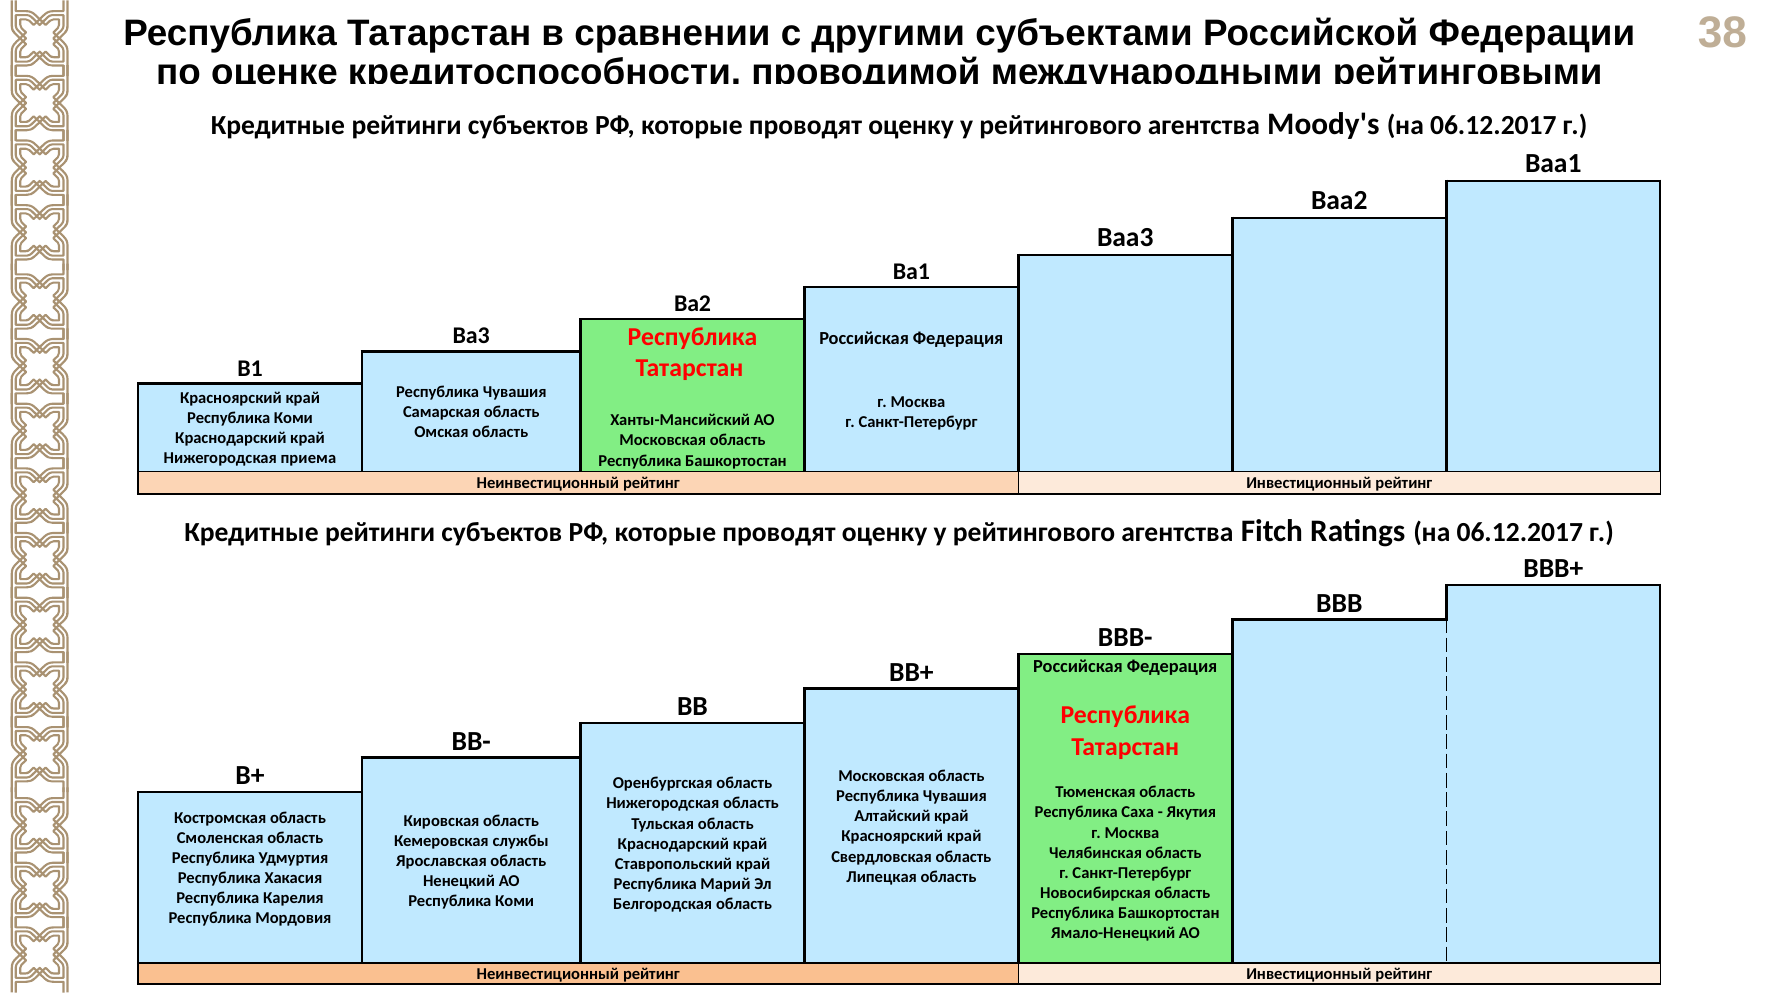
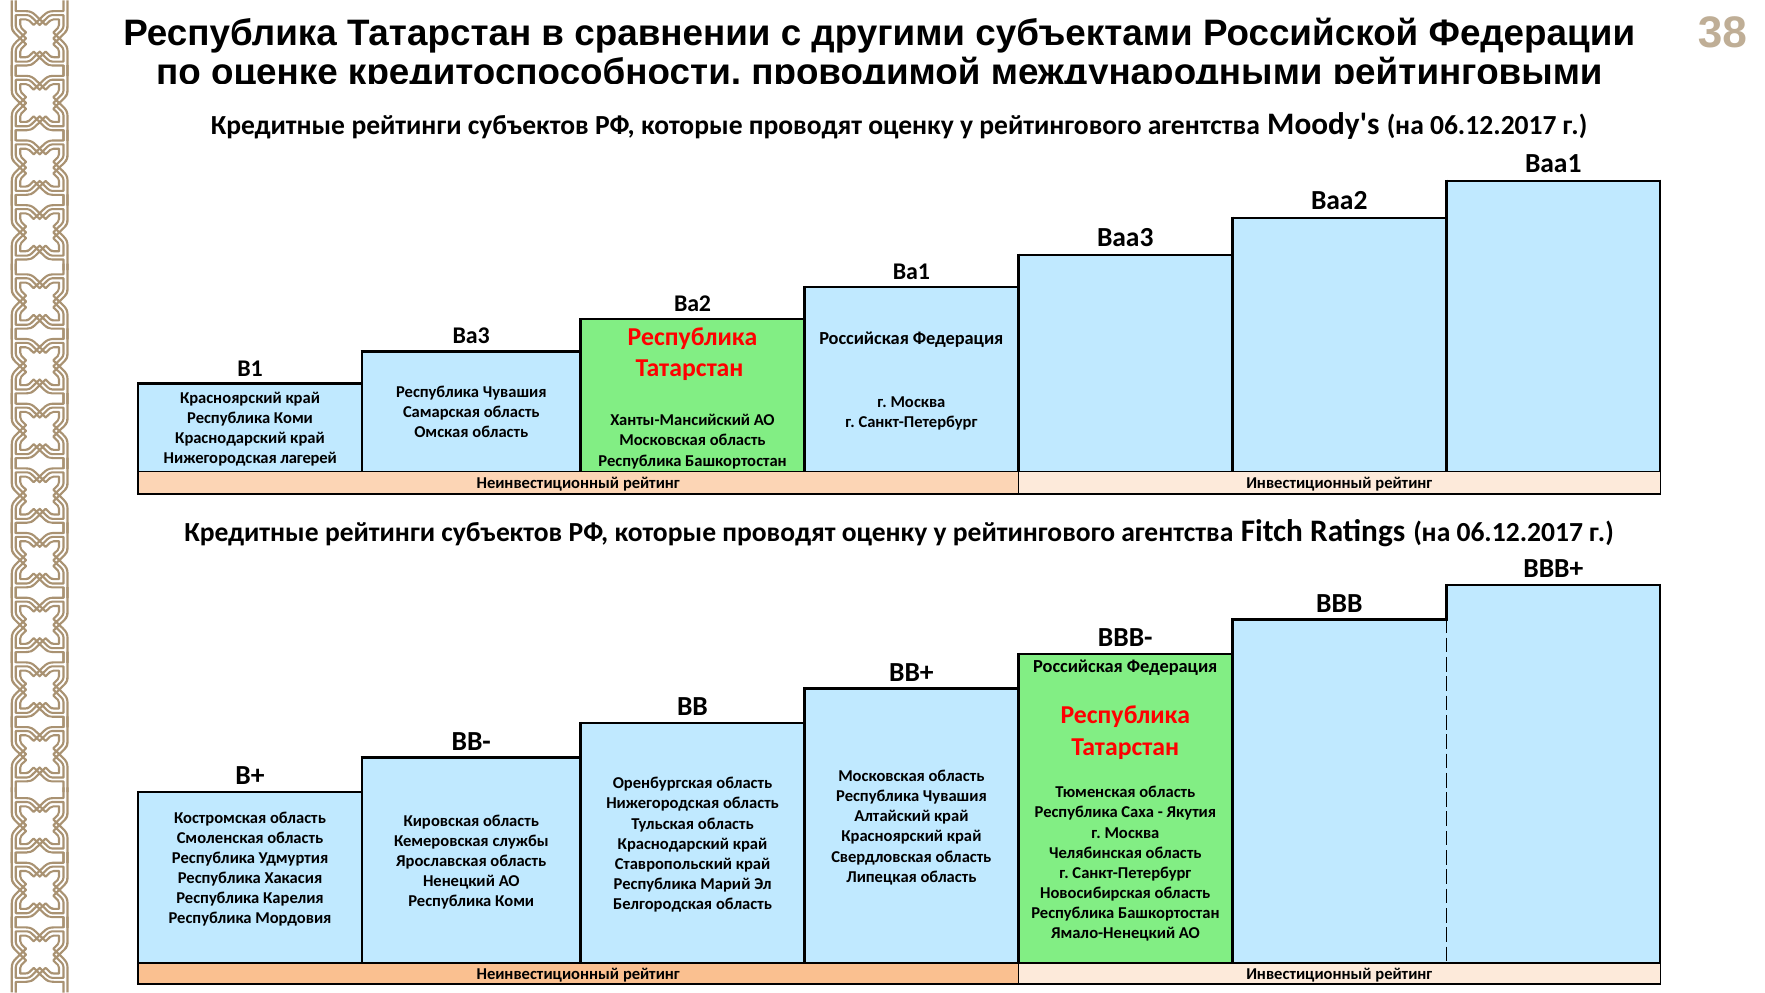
приема: приема -> лагерей (309, 458)
